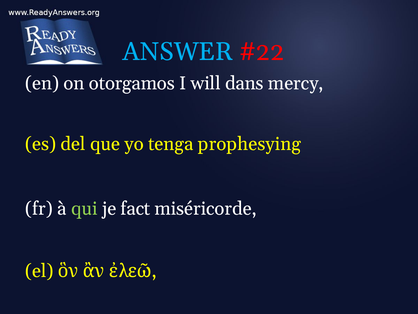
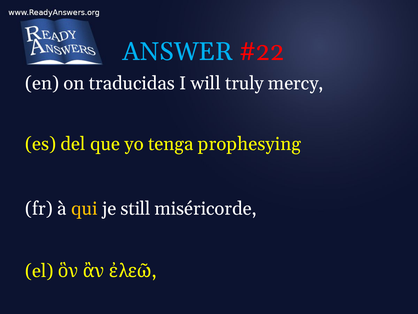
otorgamos: otorgamos -> traducidas (132, 83)
dans: dans -> truly (244, 83)
qui colour: light green -> yellow (84, 208)
fact: fact -> still (135, 208)
